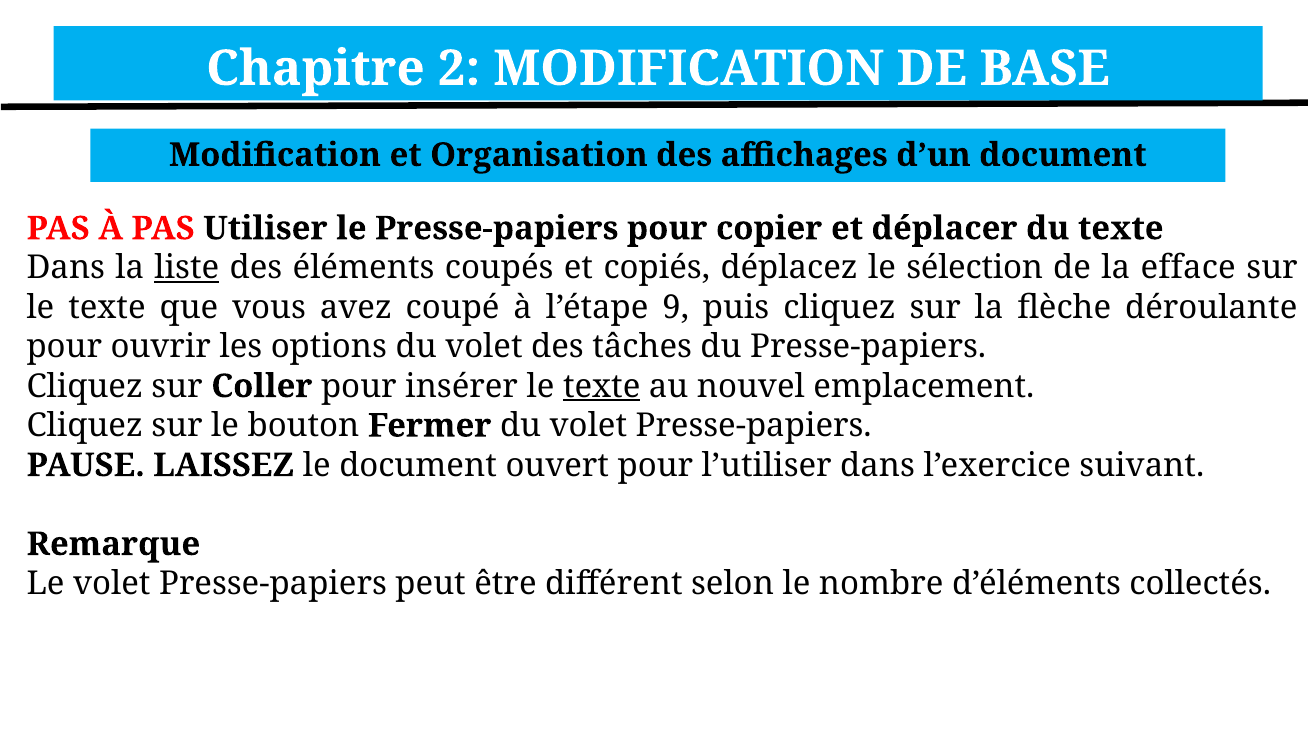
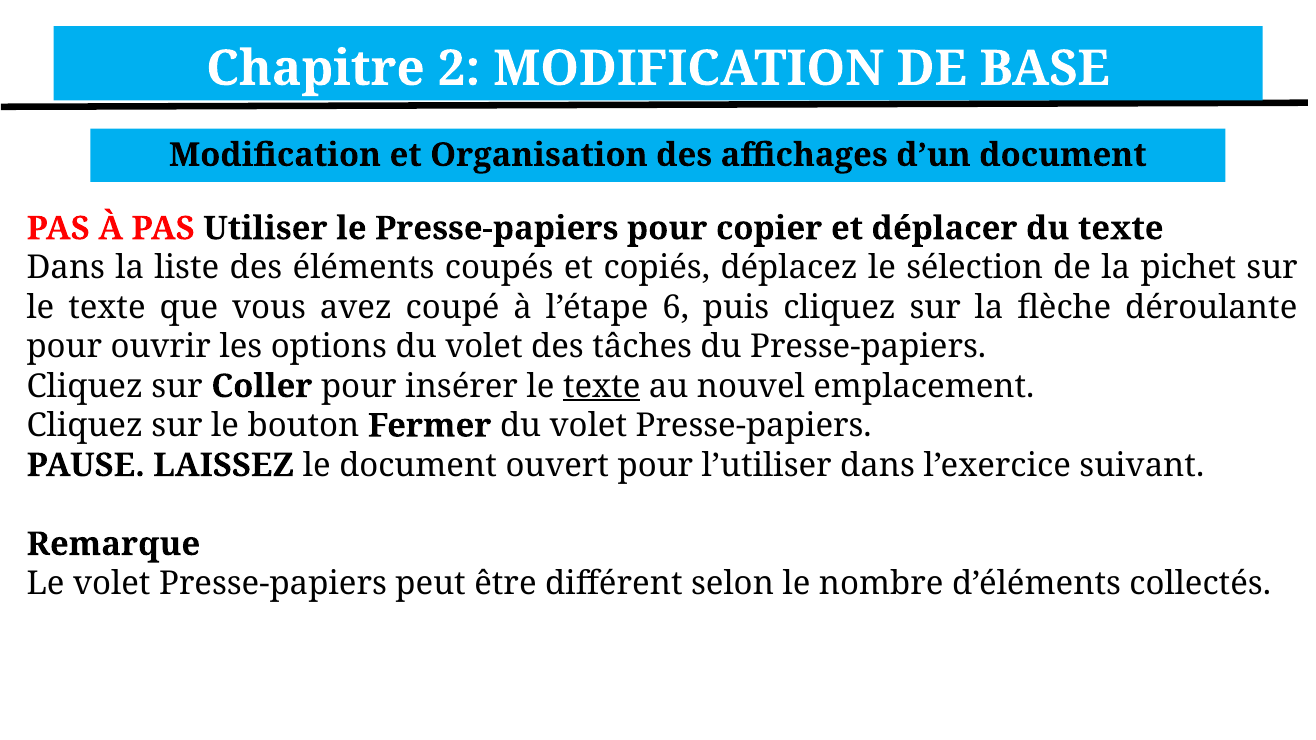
liste underline: present -> none (187, 268)
efface: efface -> pichet (1188, 268)
9: 9 -> 6 (676, 307)
